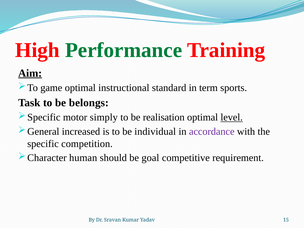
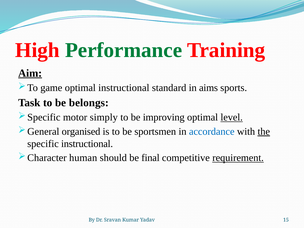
term: term -> aims (209, 88)
realisation: realisation -> improving (164, 117)
increased: increased -> organised (81, 132)
individual: individual -> sportsmen (155, 132)
accordance colour: purple -> blue (212, 132)
the underline: none -> present (264, 132)
specific competition: competition -> instructional (87, 144)
goal: goal -> final (150, 158)
requirement underline: none -> present (238, 158)
